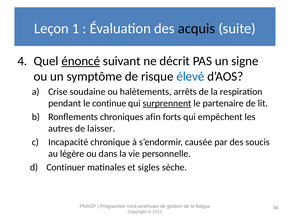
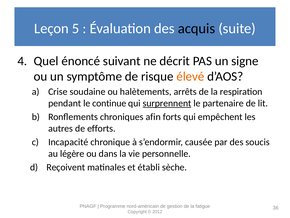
1: 1 -> 5 (76, 28)
énoncé underline: present -> none (81, 61)
élevé colour: blue -> orange (190, 76)
laisser: laisser -> efforts (101, 128)
Continuer: Continuer -> Reçoivent (66, 167)
sigles: sigles -> établi (149, 167)
